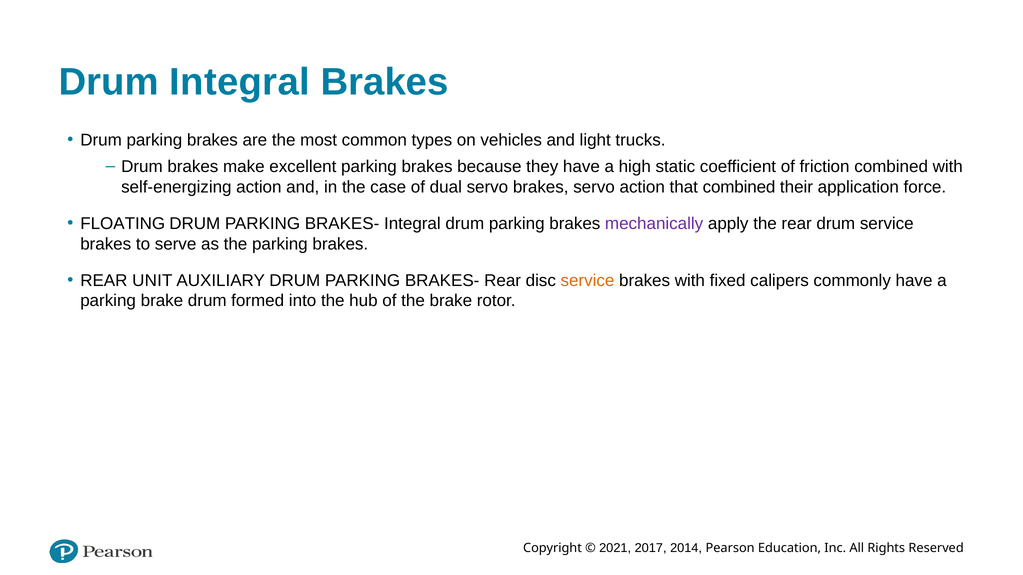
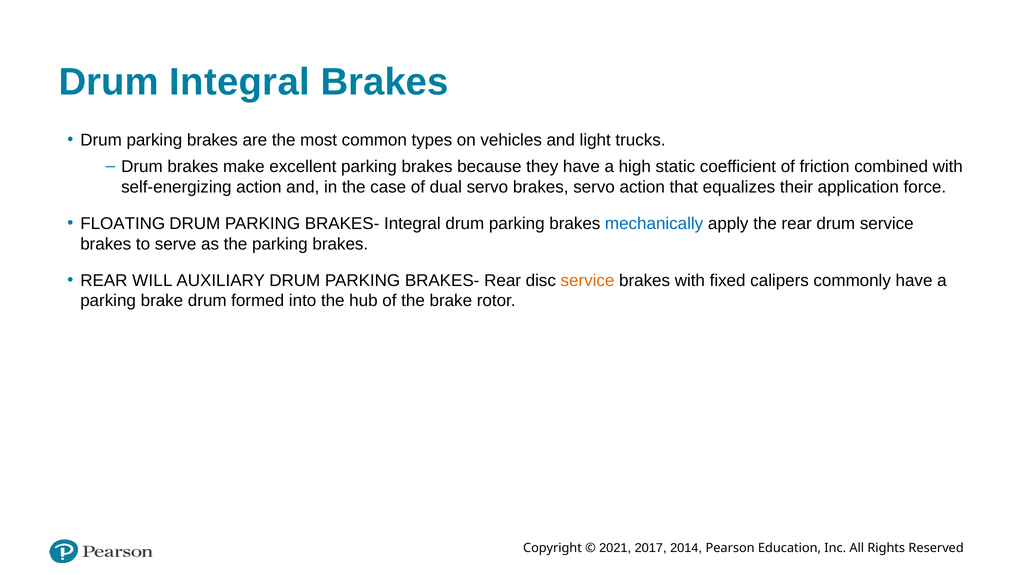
that combined: combined -> equalizes (739, 187)
mechanically colour: purple -> blue (654, 224)
UNIT: UNIT -> WILL (152, 281)
